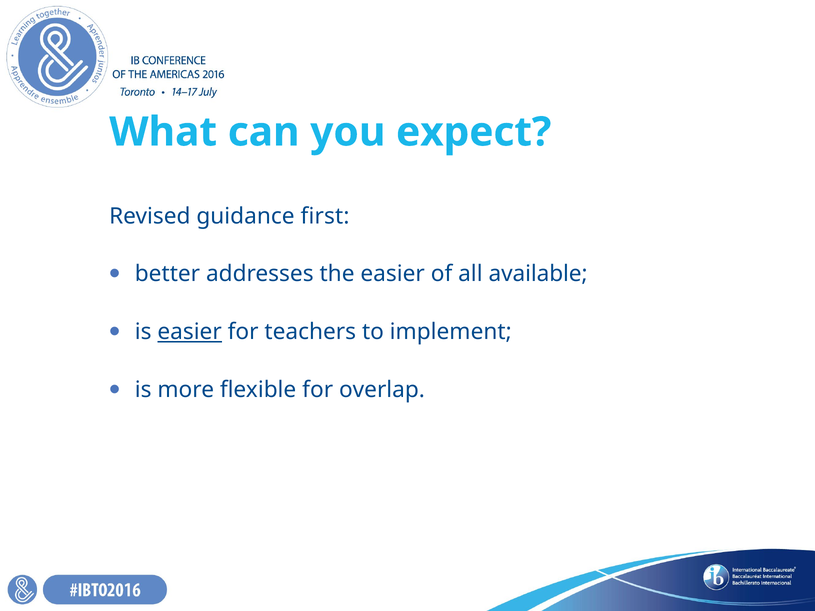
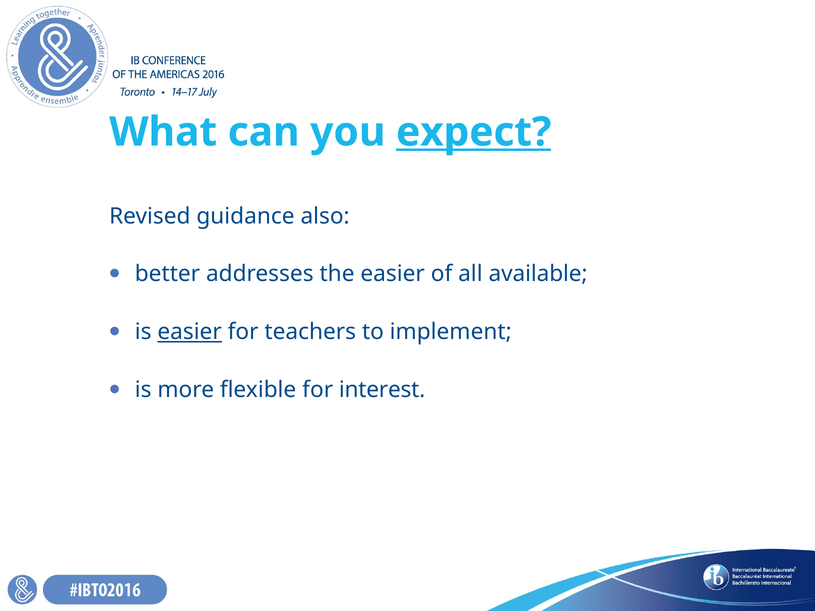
expect underline: none -> present (474, 132)
first: first -> also (325, 216)
overlap: overlap -> interest (382, 390)
